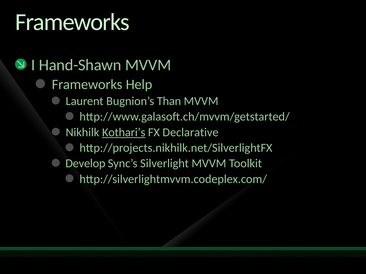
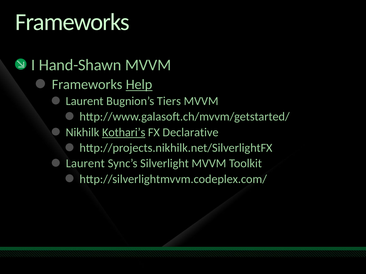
Help underline: none -> present (139, 85)
Than: Than -> Tiers (169, 101)
Develop: Develop -> Laurent (85, 164)
